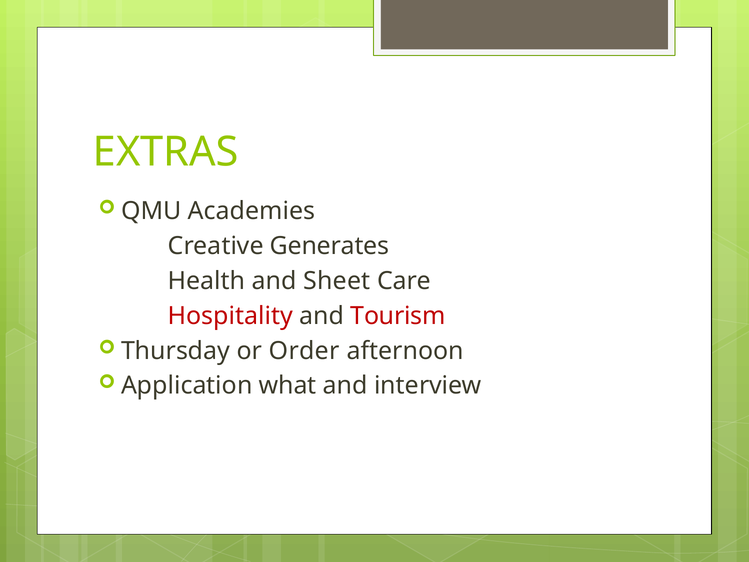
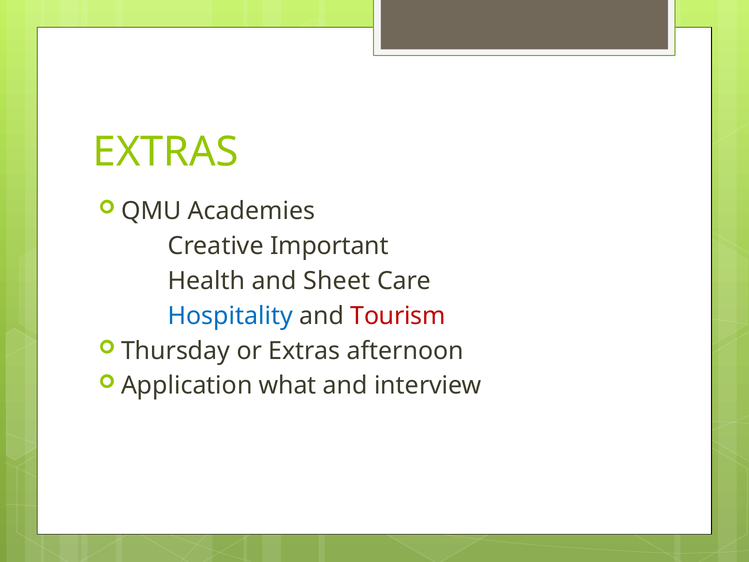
Generates: Generates -> Important (329, 246)
Hospitality colour: red -> blue (230, 316)
or Order: Order -> Extras (304, 351)
